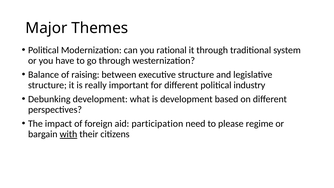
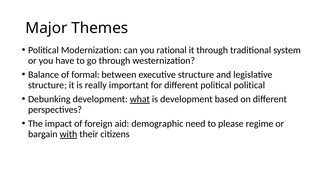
raising: raising -> formal (85, 75)
political industry: industry -> political (249, 85)
what underline: none -> present (140, 99)
participation: participation -> demographic (157, 124)
